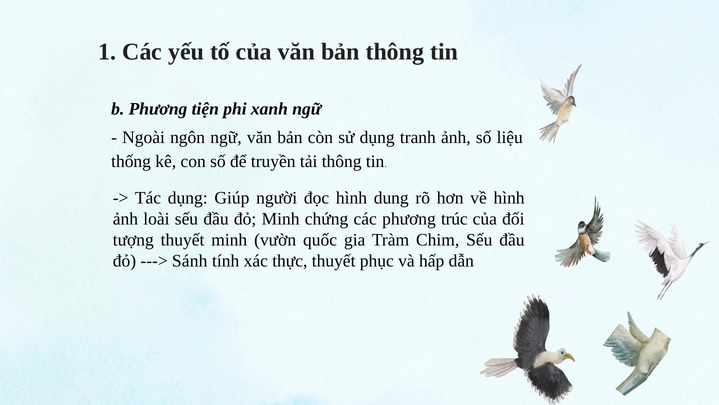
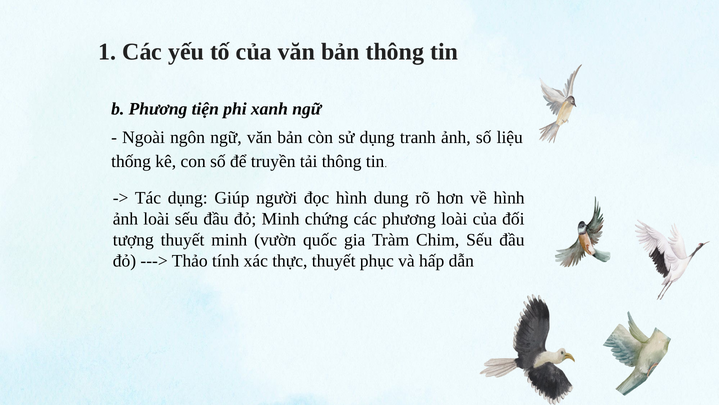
phương trúc: trúc -> loài (454, 219)
Sánh: Sánh -> Thảo (190, 261)
